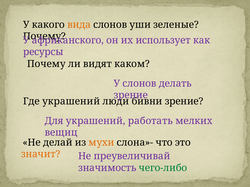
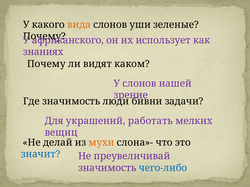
ресурсы: ресурсы -> знаниях (43, 52)
делать: делать -> нашей (175, 84)
Где украшений: украшений -> значимость (71, 101)
бивни зрение: зрение -> задачи (184, 101)
значит colour: orange -> blue (41, 154)
чего-либо colour: green -> blue (163, 168)
